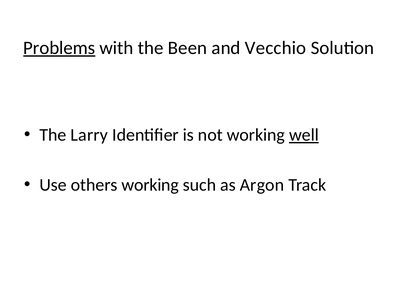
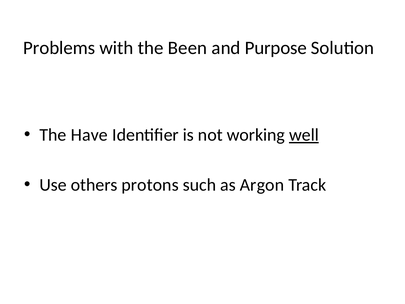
Problems underline: present -> none (59, 48)
Vecchio: Vecchio -> Purpose (276, 48)
Larry: Larry -> Have (89, 135)
others working: working -> protons (150, 185)
